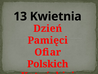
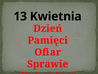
Polskich: Polskich -> Sprawie (48, 64)
